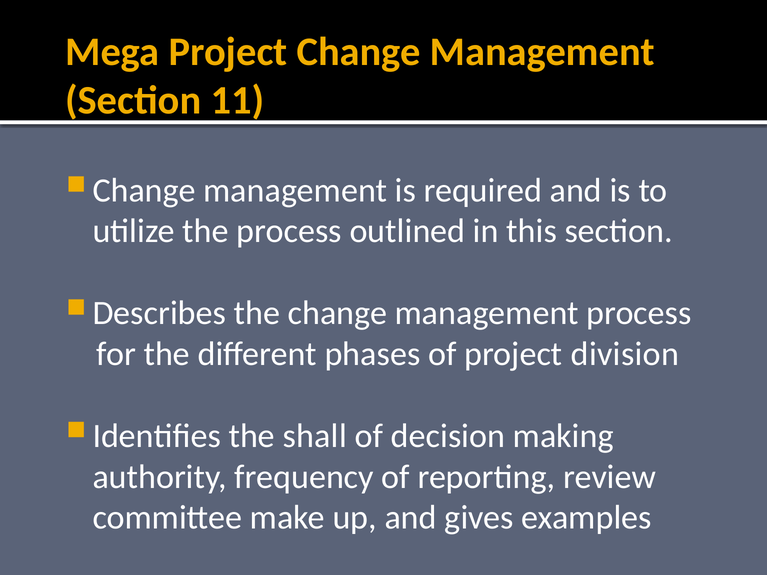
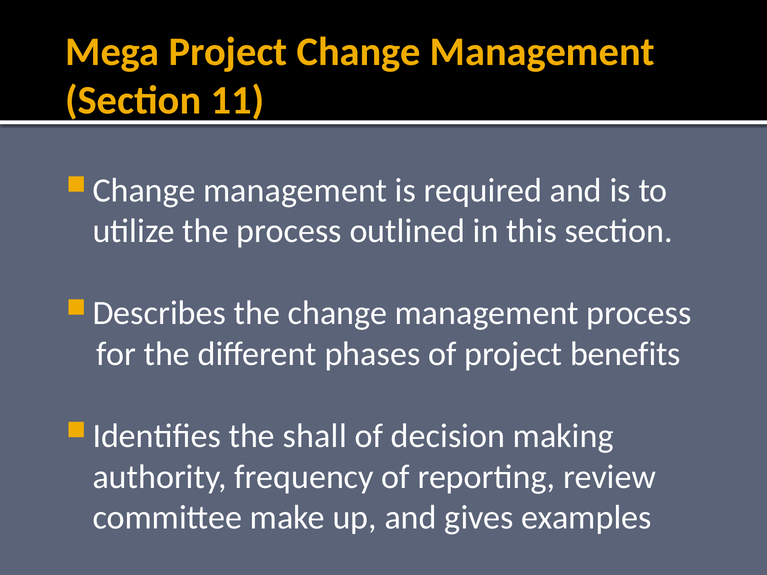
division: division -> benefits (625, 354)
